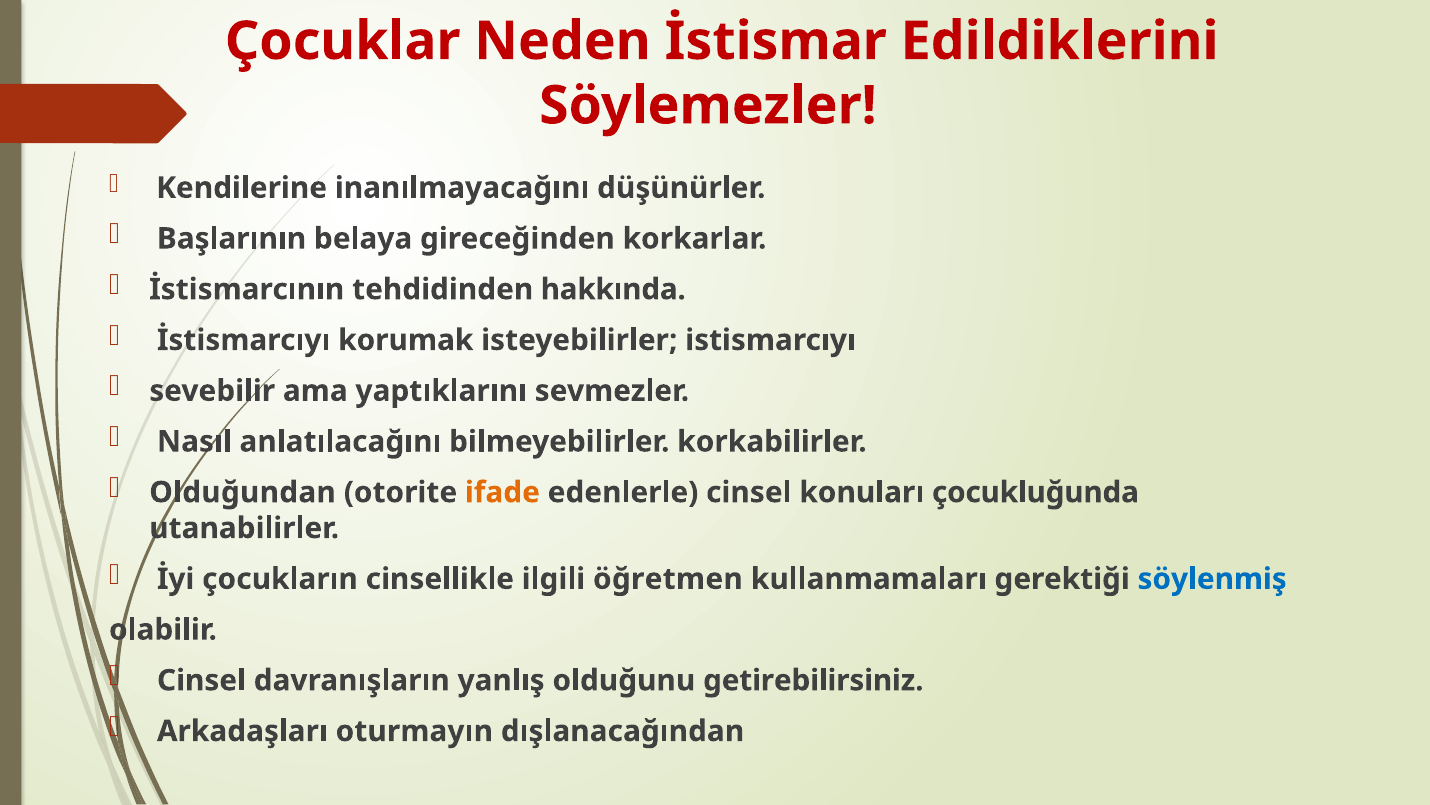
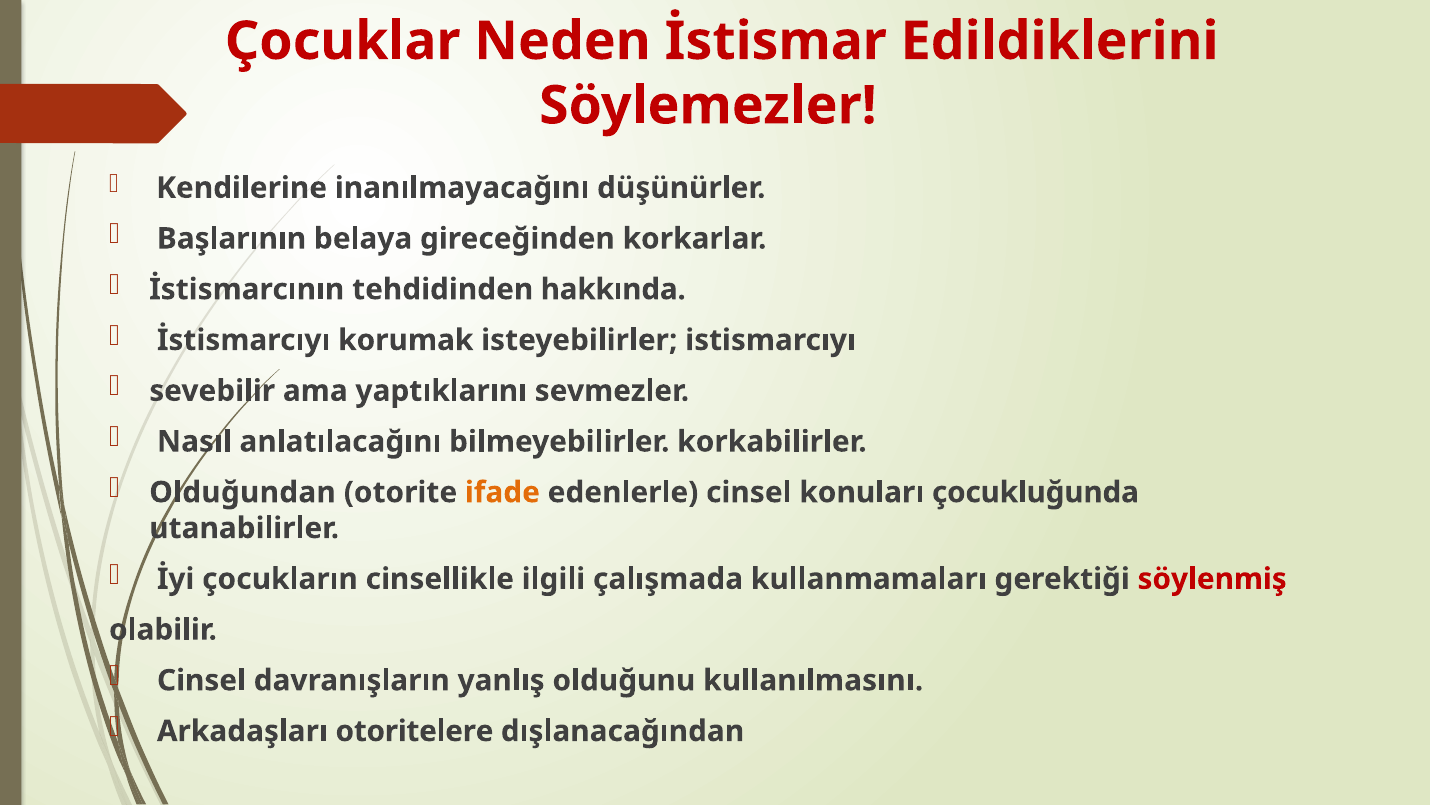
öğretmen: öğretmen -> çalışmada (668, 579)
söylenmiş colour: blue -> red (1212, 579)
getirebilirsiniz: getirebilirsiniz -> kullanılmasını (813, 680)
oturmayın: oturmayın -> otoritelere (414, 731)
